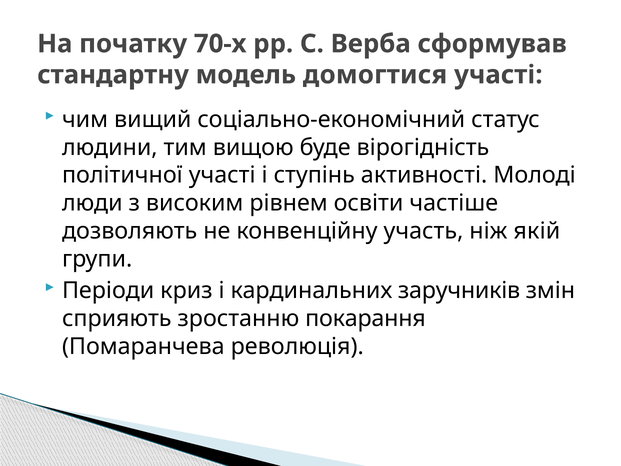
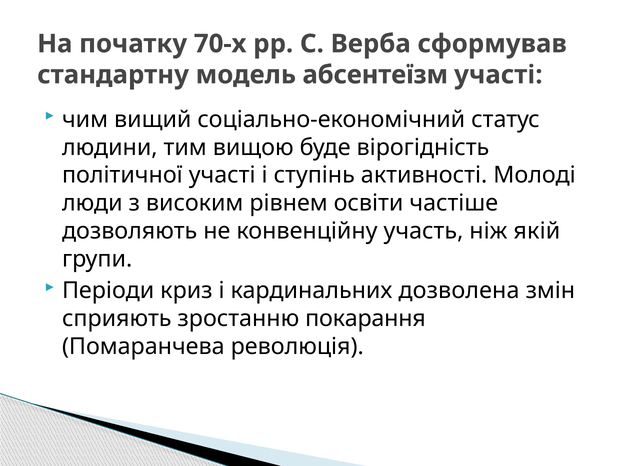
домогтися: домогтися -> абсентеїзм (375, 75)
заручників: заручників -> дозволена (459, 291)
